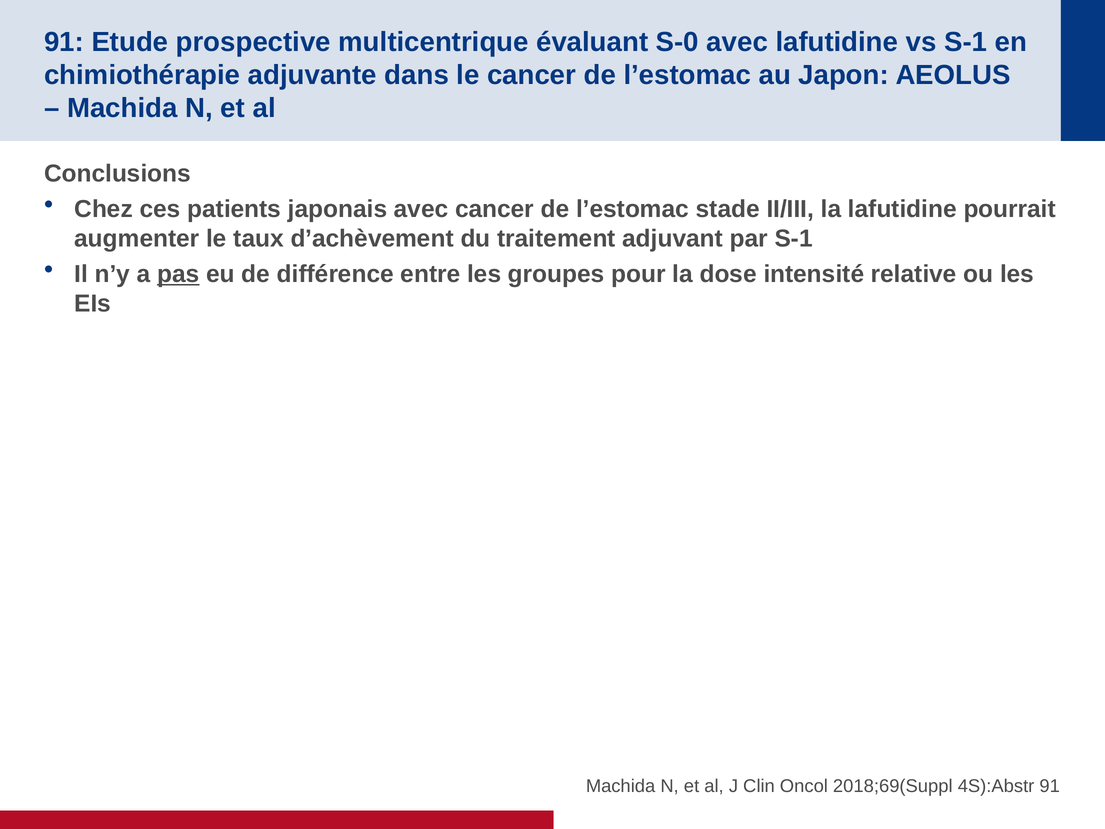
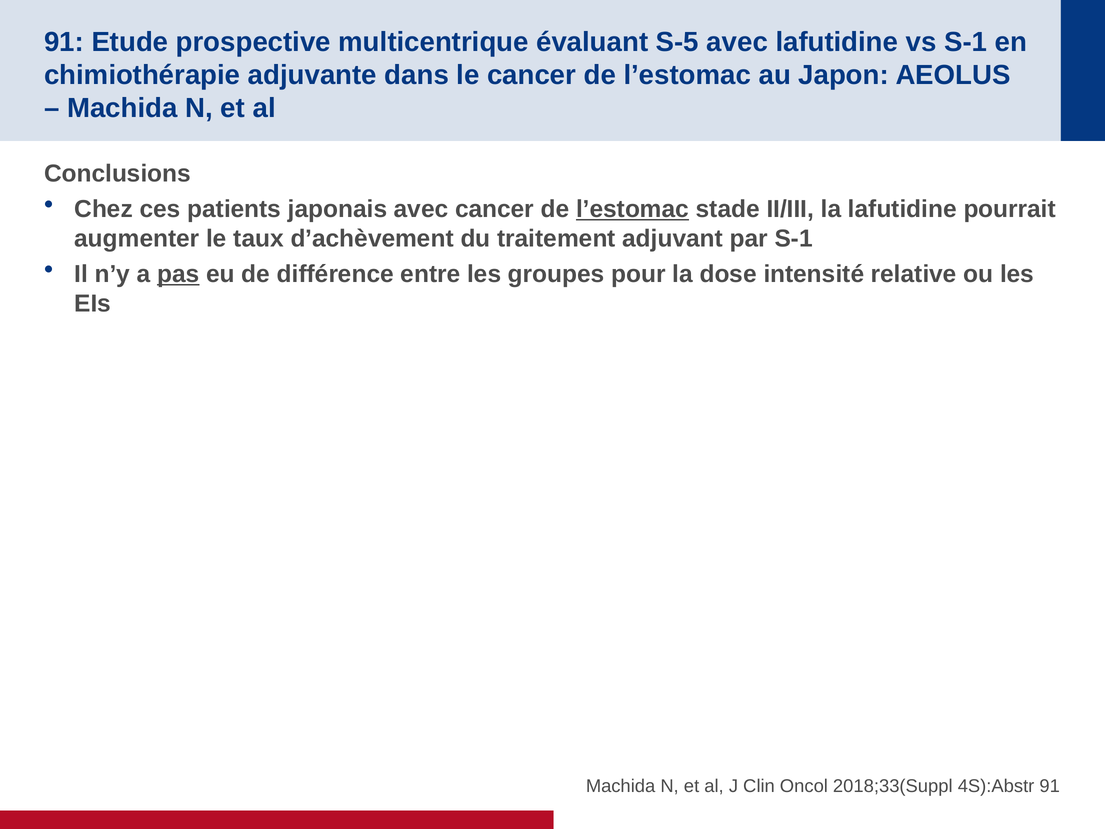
S-0: S-0 -> S-5 (677, 42)
l’estomac underline: none -> present (633, 209)
2018;69(Suppl: 2018;69(Suppl -> 2018;33(Suppl (893, 786)
